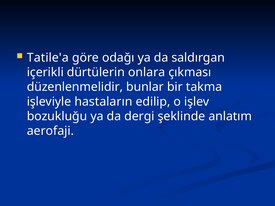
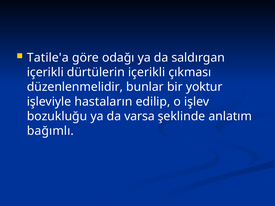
dürtülerin onlara: onlara -> içerikli (147, 72)
takma: takma -> yoktur (204, 87)
dergi: dergi -> varsa (139, 116)
aerofaji: aerofaji -> bağımlı (50, 131)
